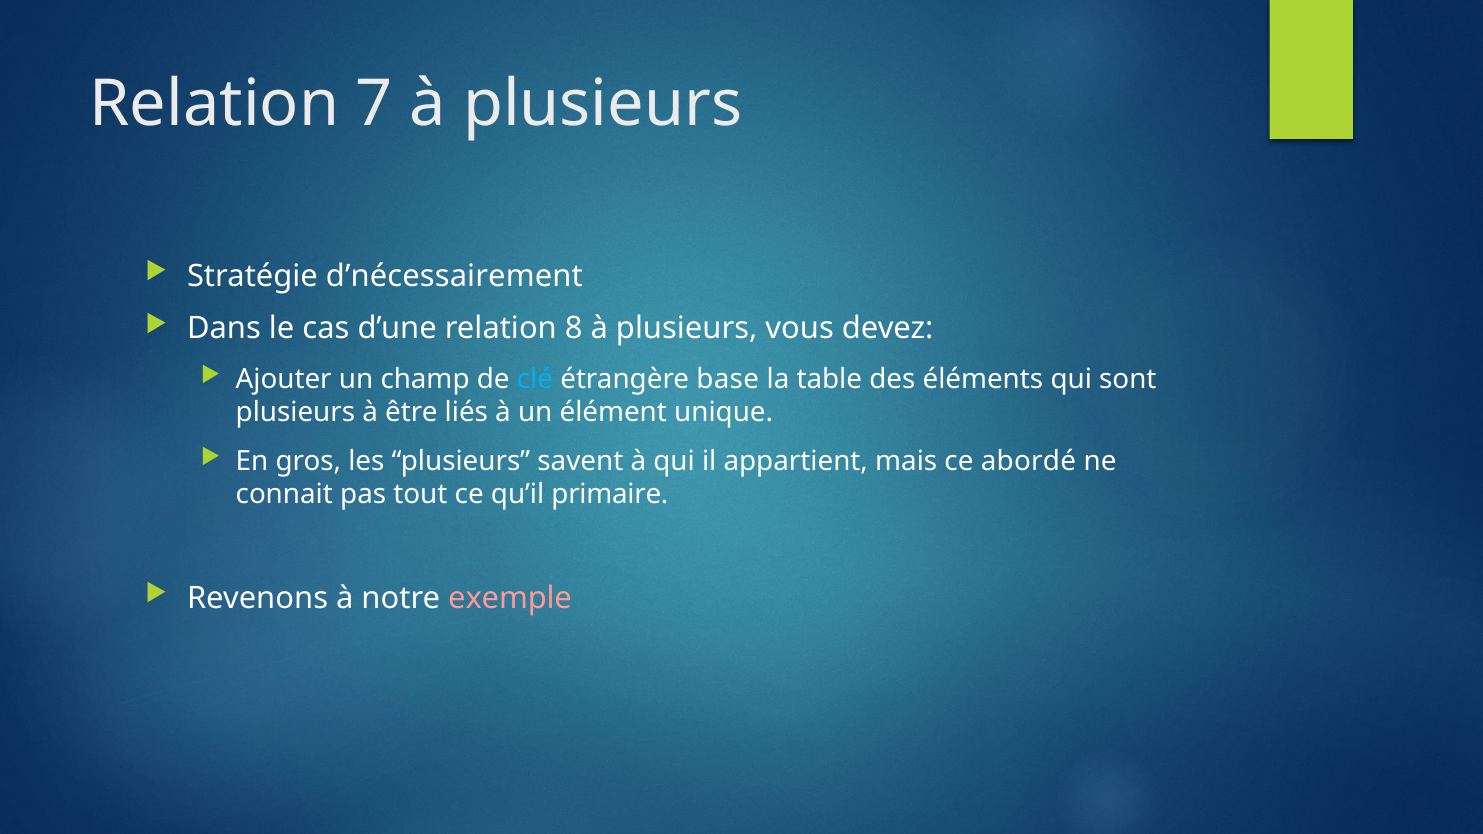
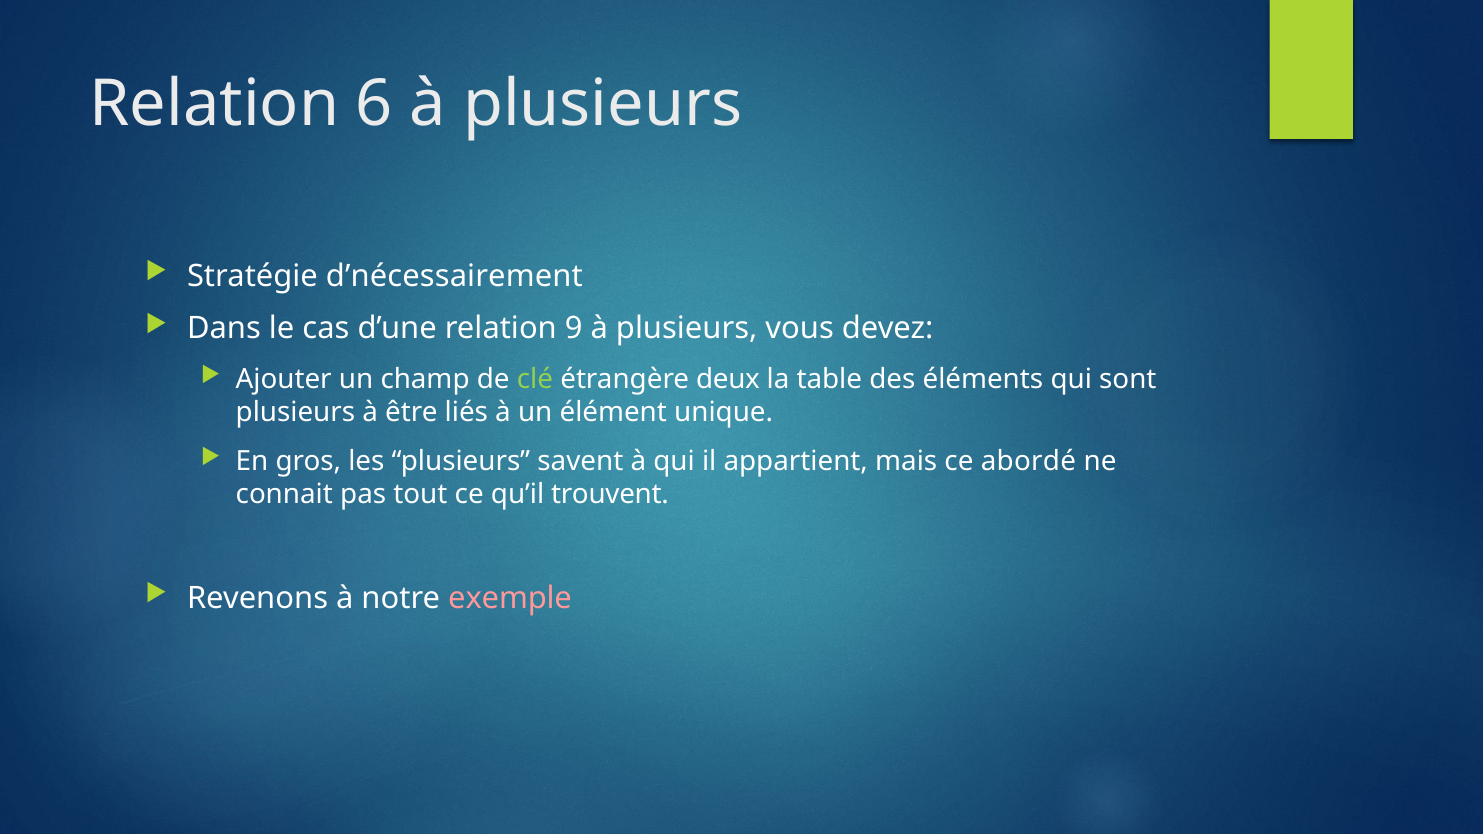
7: 7 -> 6 (374, 104)
8: 8 -> 9 (574, 329)
clé colour: light blue -> light green (535, 379)
base: base -> deux (728, 379)
primaire: primaire -> trouvent (610, 495)
